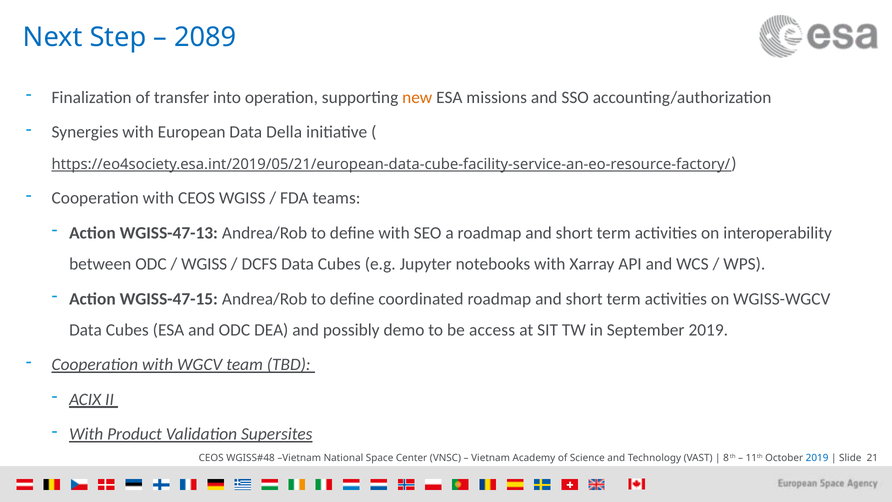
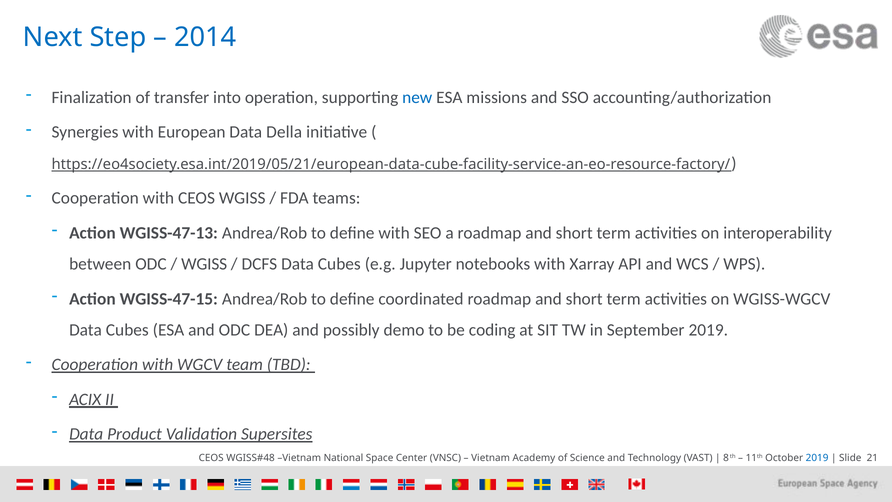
2089: 2089 -> 2014 (205, 37)
new colour: orange -> blue (417, 97)
access: access -> coding (492, 330)
With: With -> Data (86, 434)
